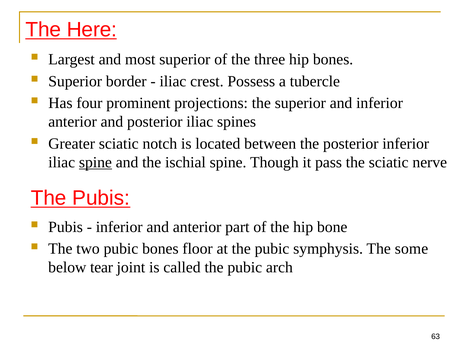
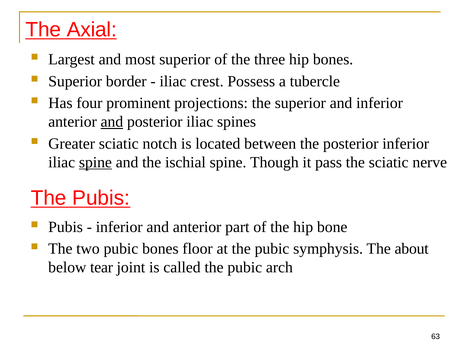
Here: Here -> Axial (92, 30)
and underline: none -> present (112, 122)
some: some -> about (412, 249)
